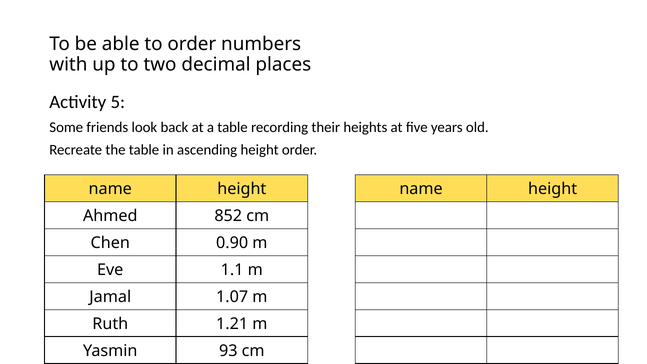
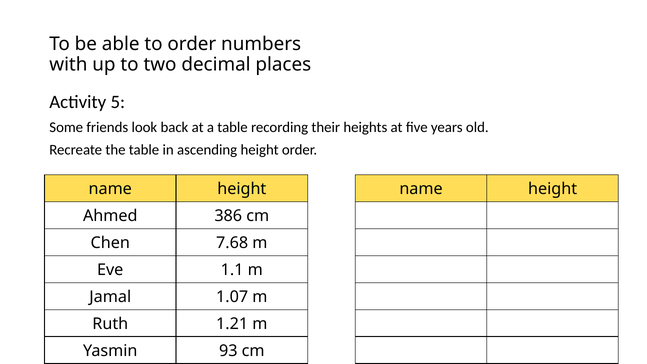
852: 852 -> 386 (228, 216)
0.90: 0.90 -> 7.68 (232, 243)
